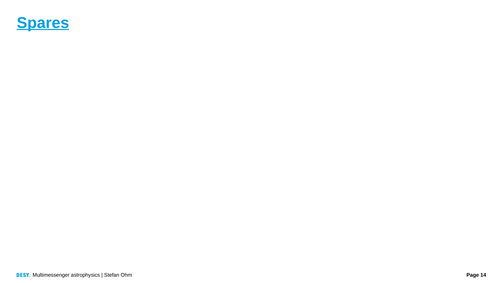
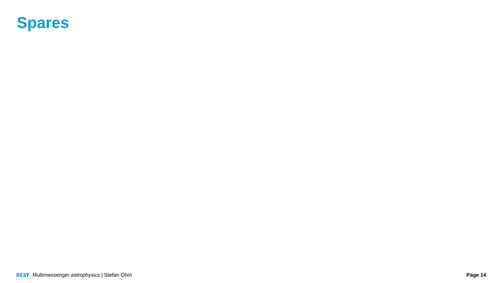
Spares underline: present -> none (43, 23)
